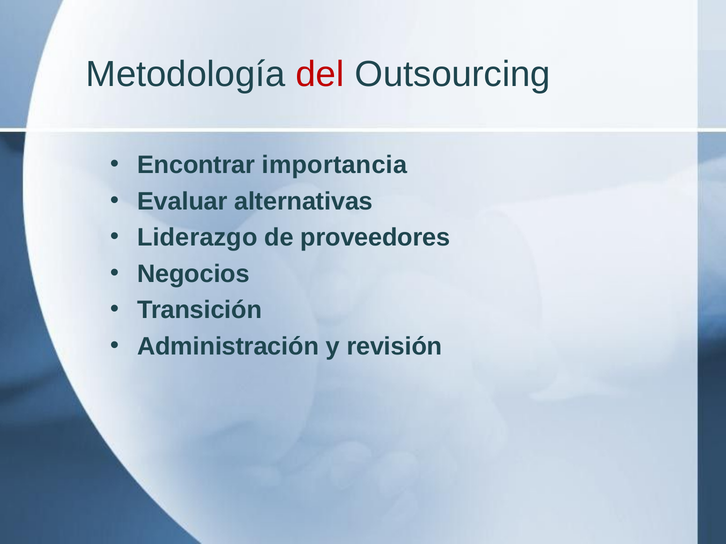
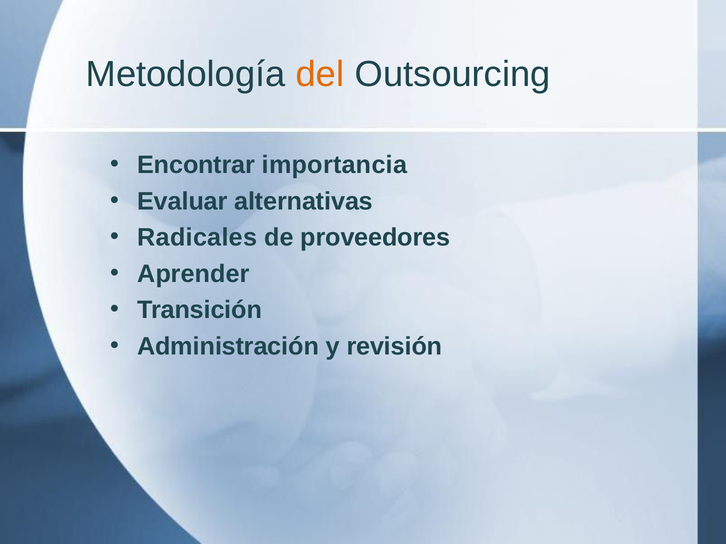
del colour: red -> orange (320, 74)
Liderazgo: Liderazgo -> Radicales (197, 238)
Negocios: Negocios -> Aprender (193, 274)
